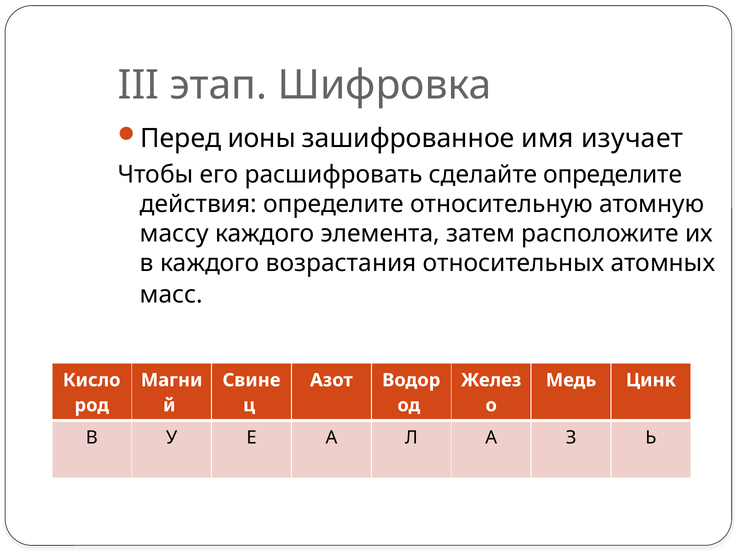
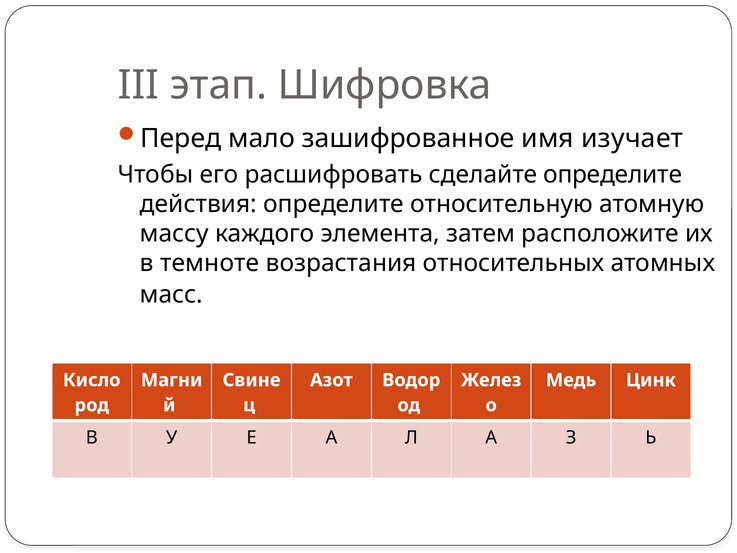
ионы: ионы -> мало (262, 138)
в каждого: каждого -> темноте (210, 263)
